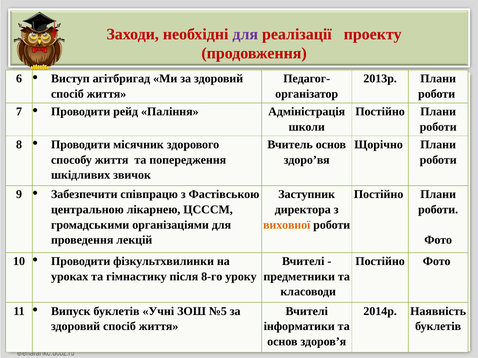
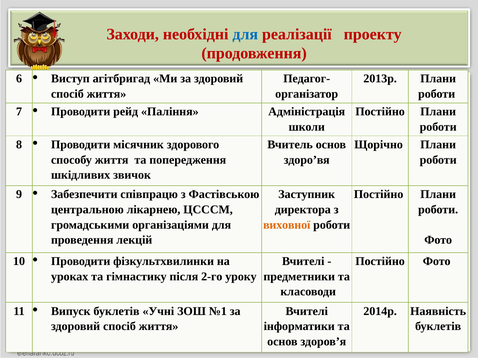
для colour: purple -> blue (245, 34)
8-го: 8-го -> 2-го (212, 277)
№5: №5 -> №1 (218, 312)
